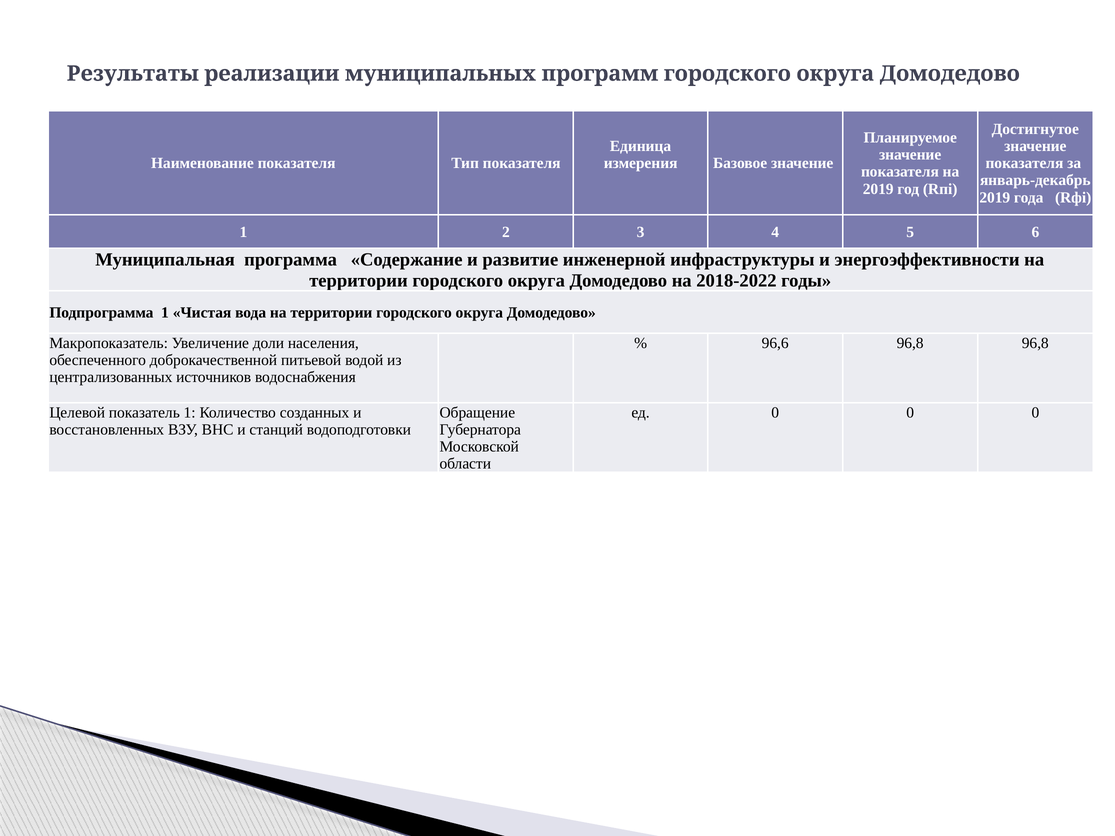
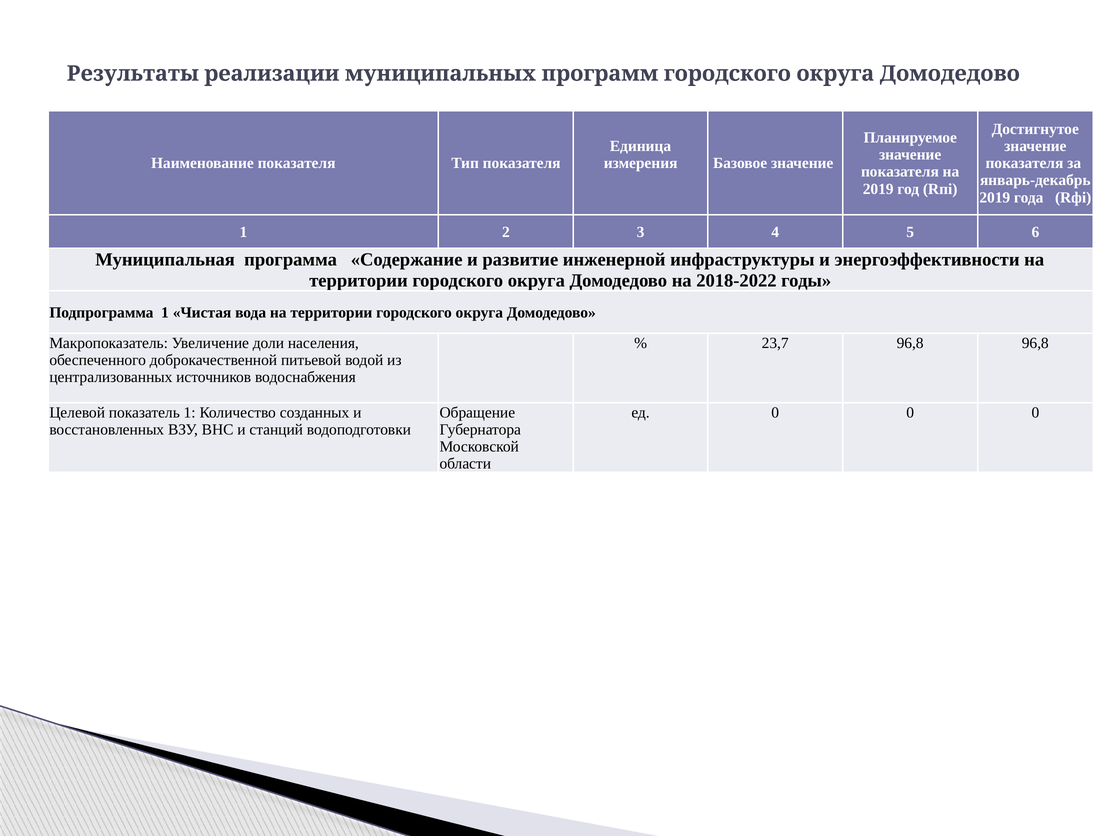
96,6: 96,6 -> 23,7 (775, 343)
